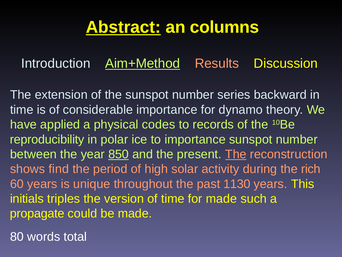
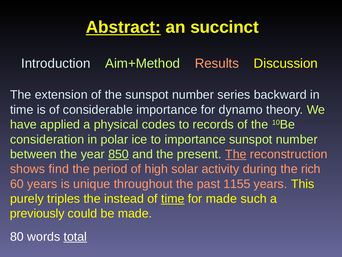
columns: columns -> succinct (225, 27)
Aim+Method underline: present -> none (143, 63)
reproducibility: reproducibility -> consideration (47, 139)
1130: 1130 -> 1155 (237, 184)
initials: initials -> purely (27, 198)
version: version -> instead (124, 198)
time underline: none -> present (173, 198)
propagate: propagate -> previously (37, 213)
total underline: none -> present (75, 236)
